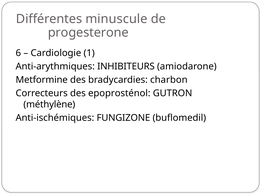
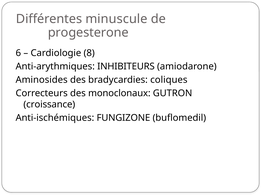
1: 1 -> 8 (89, 53)
Metformine: Metformine -> Aminosides (42, 80)
charbon: charbon -> coliques (169, 80)
epoprosténol: epoprosténol -> monoclonaux (119, 94)
méthylène: méthylène -> croissance (49, 105)
